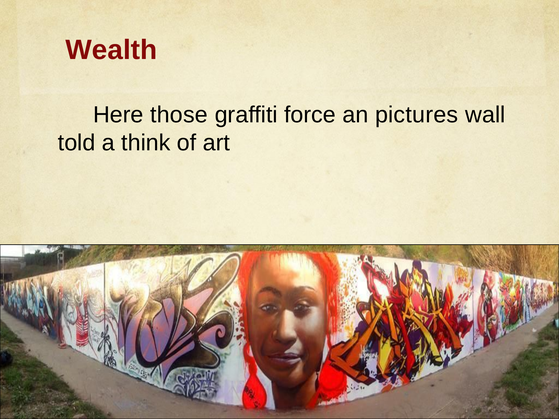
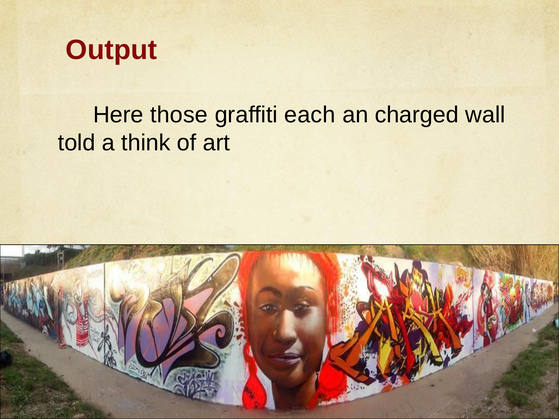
Wealth: Wealth -> Output (111, 50)
force: force -> each (310, 115)
pictures: pictures -> charged (417, 115)
